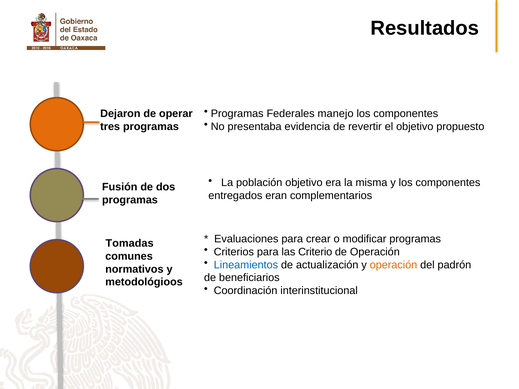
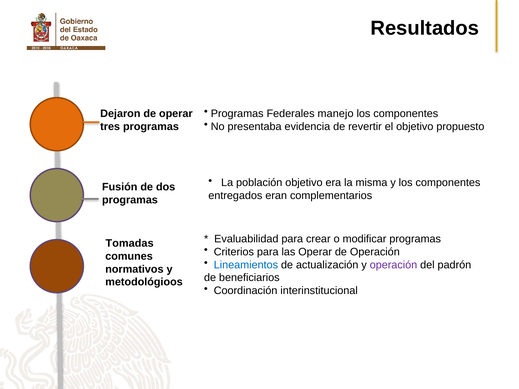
Evaluaciones: Evaluaciones -> Evaluabilidad (246, 239)
las Criterio: Criterio -> Operar (315, 252)
operación colour: orange -> purple (393, 265)
